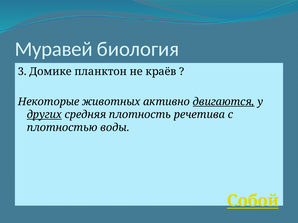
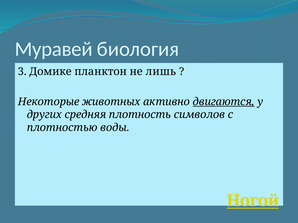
краёв: краёв -> лишь (161, 72)
других underline: present -> none (44, 115)
речетива: речетива -> символов (199, 115)
Собой: Собой -> Ногой (253, 201)
